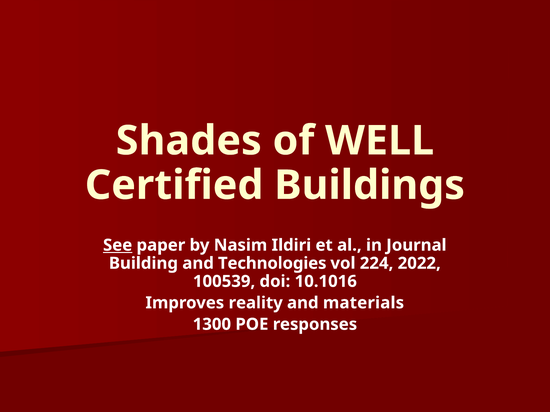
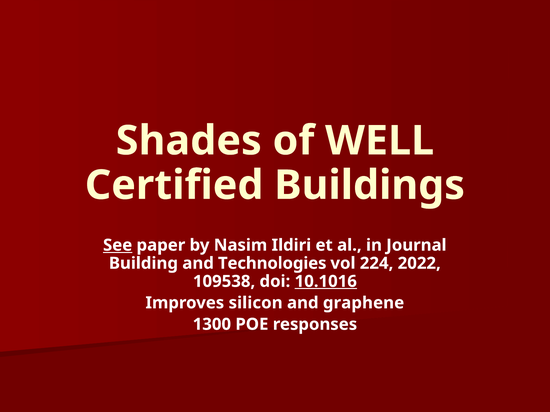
100539: 100539 -> 109538 (224, 282)
10.1016 underline: none -> present (326, 282)
reality: reality -> silicon (256, 303)
materials: materials -> graphene (364, 303)
